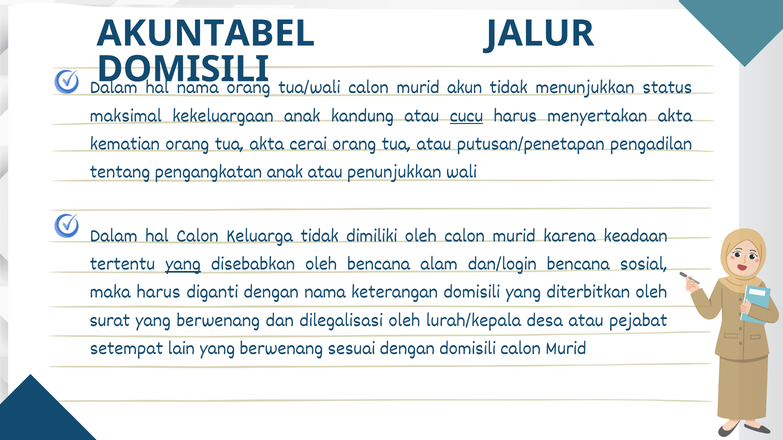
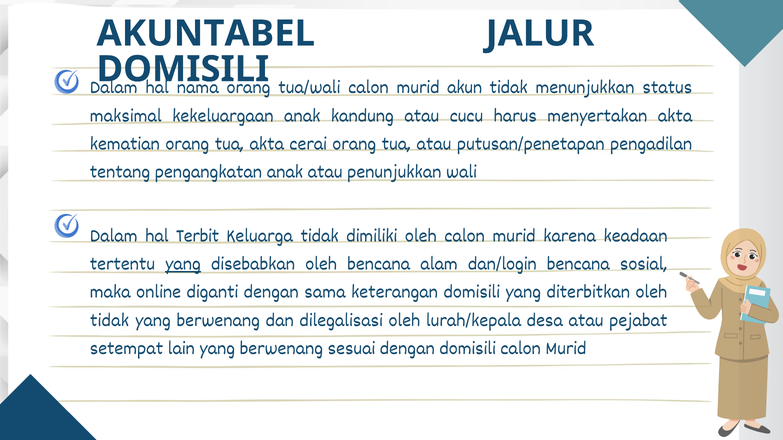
cucu underline: present -> none (467, 115)
hal Calon: Calon -> Terbit (198, 235)
maka harus: harus -> online (159, 292)
dengan nama: nama -> sama (325, 292)
surat: surat -> tidak (110, 320)
